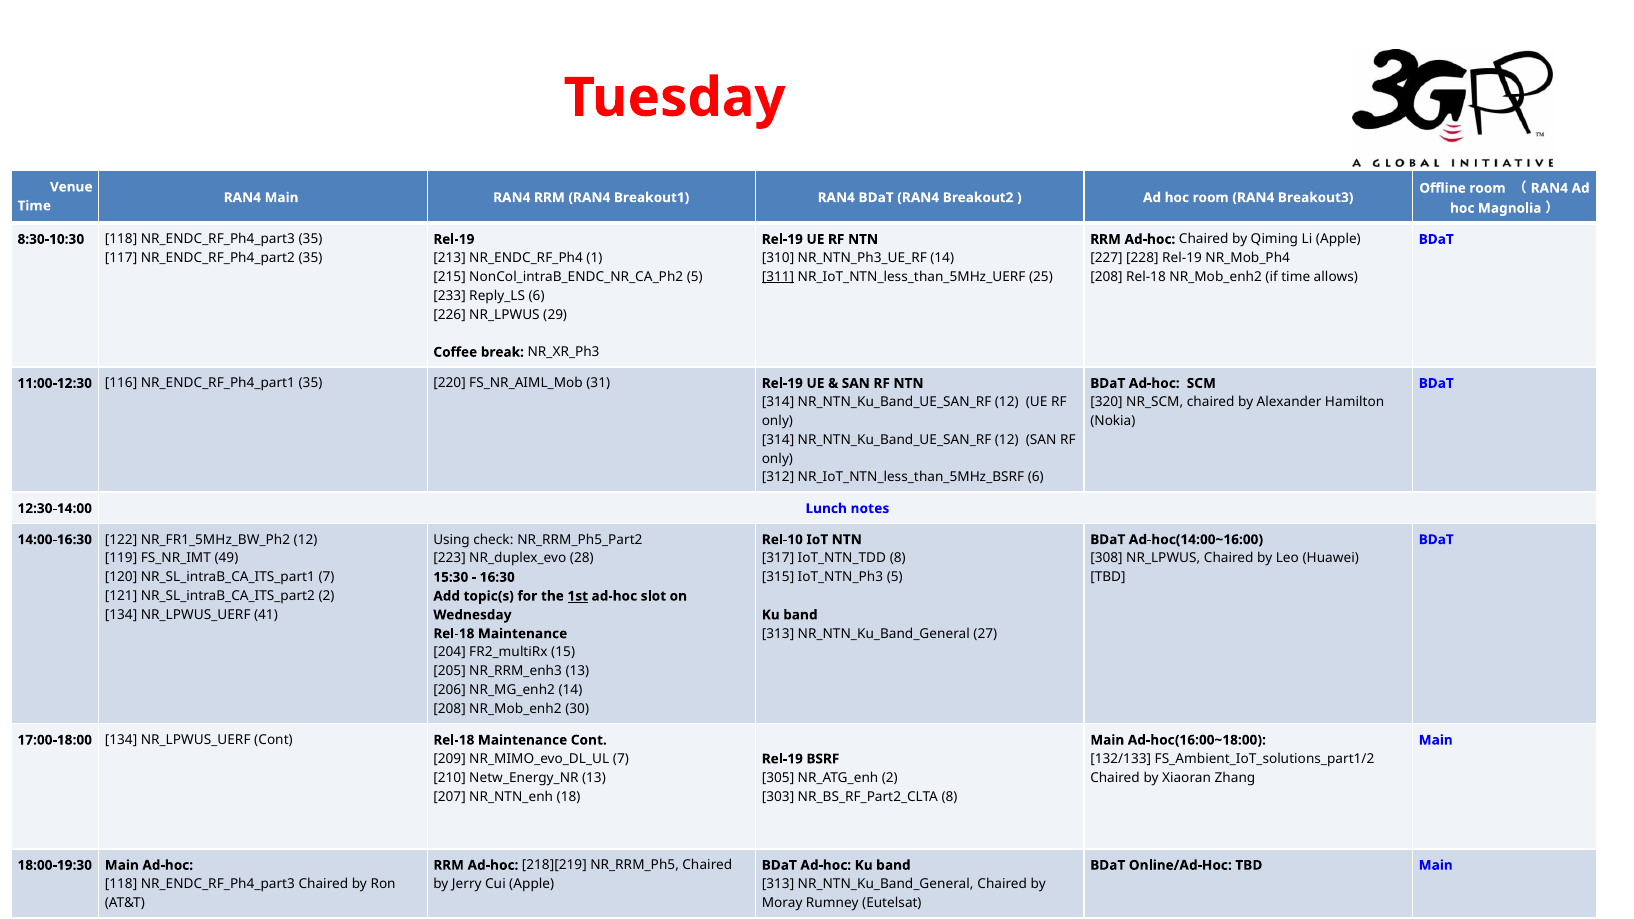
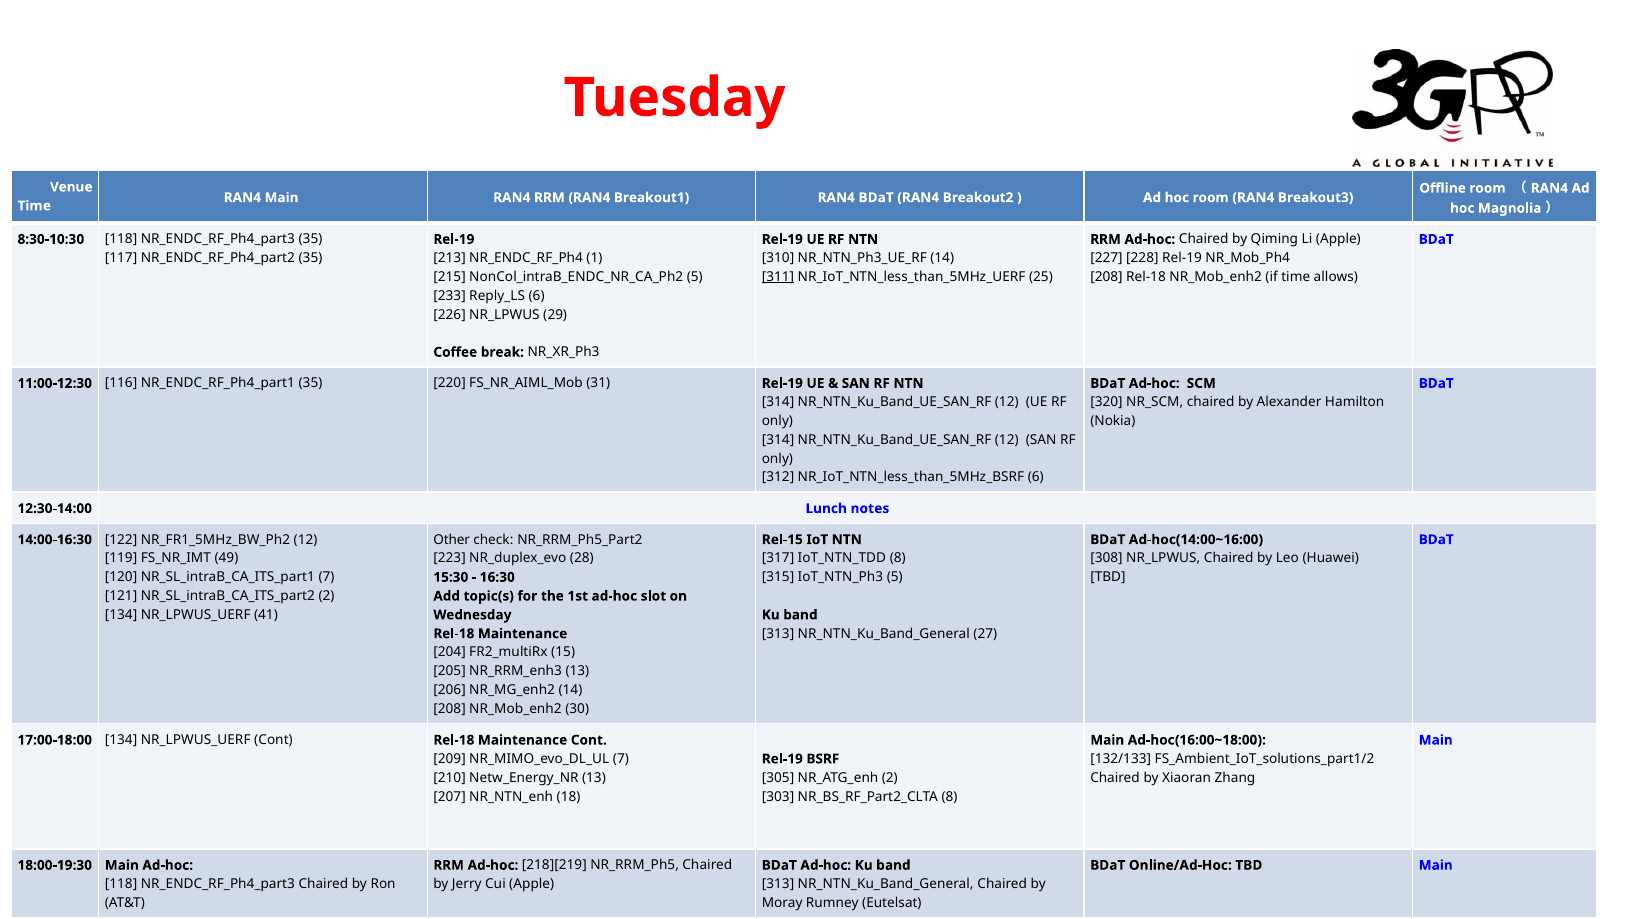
Using: Using -> Other (452, 540)
Rel-10: Rel-10 -> Rel-15 (782, 540)
1st underline: present -> none (578, 596)
